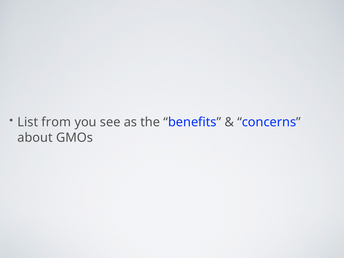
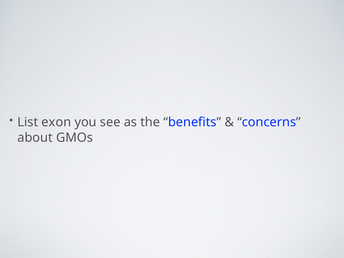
from: from -> exon (56, 122)
